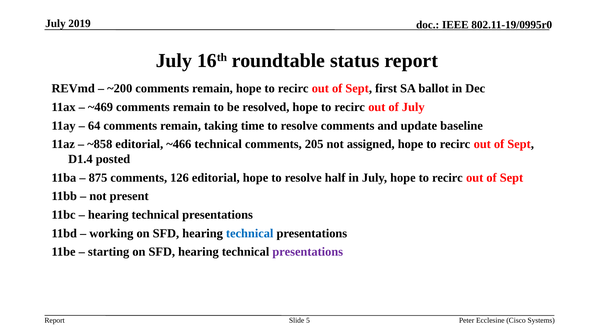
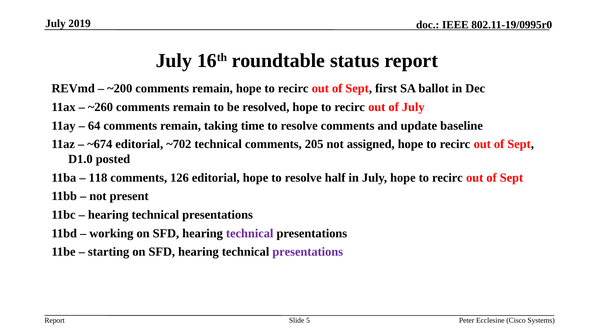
~469: ~469 -> ~260 (100, 107)
~858: ~858 -> ~674 (100, 144)
~466: ~466 -> ~702 (179, 144)
D1.4: D1.4 -> D1.0 (80, 159)
875: 875 -> 118 (98, 178)
technical colour: blue -> purple (250, 233)
